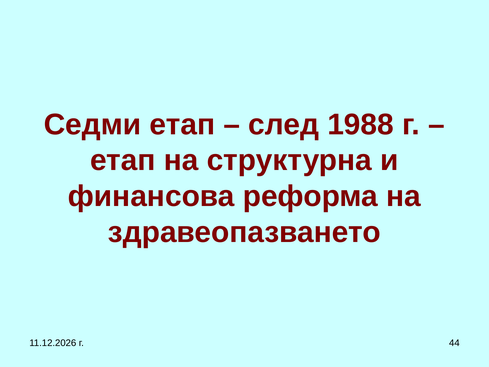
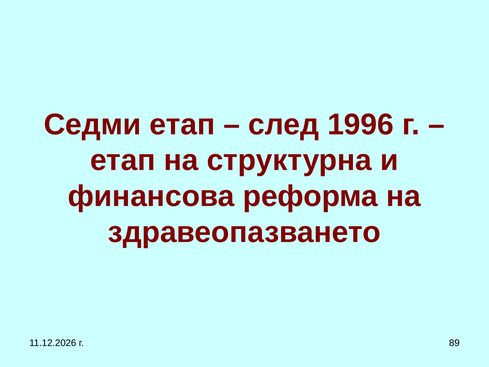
1988: 1988 -> 1996 (361, 124)
44: 44 -> 89 (454, 343)
